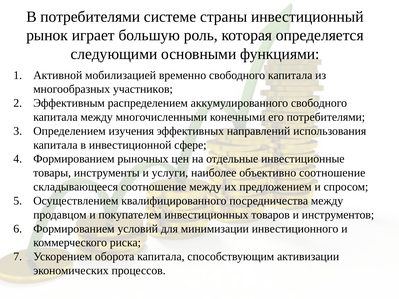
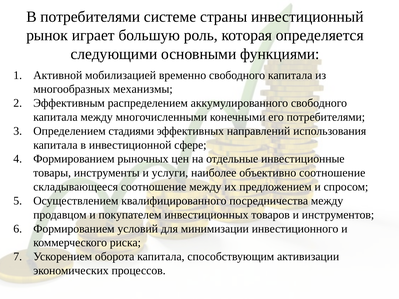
участников: участников -> механизмы (143, 89)
изучения: изучения -> стадиями (131, 131)
